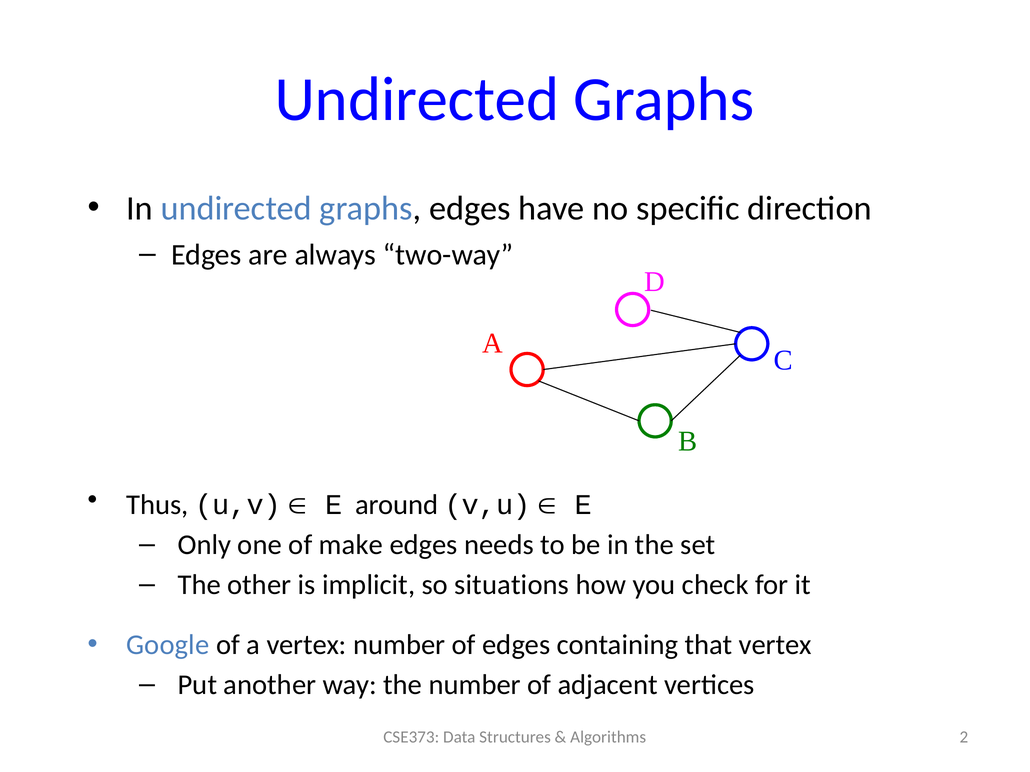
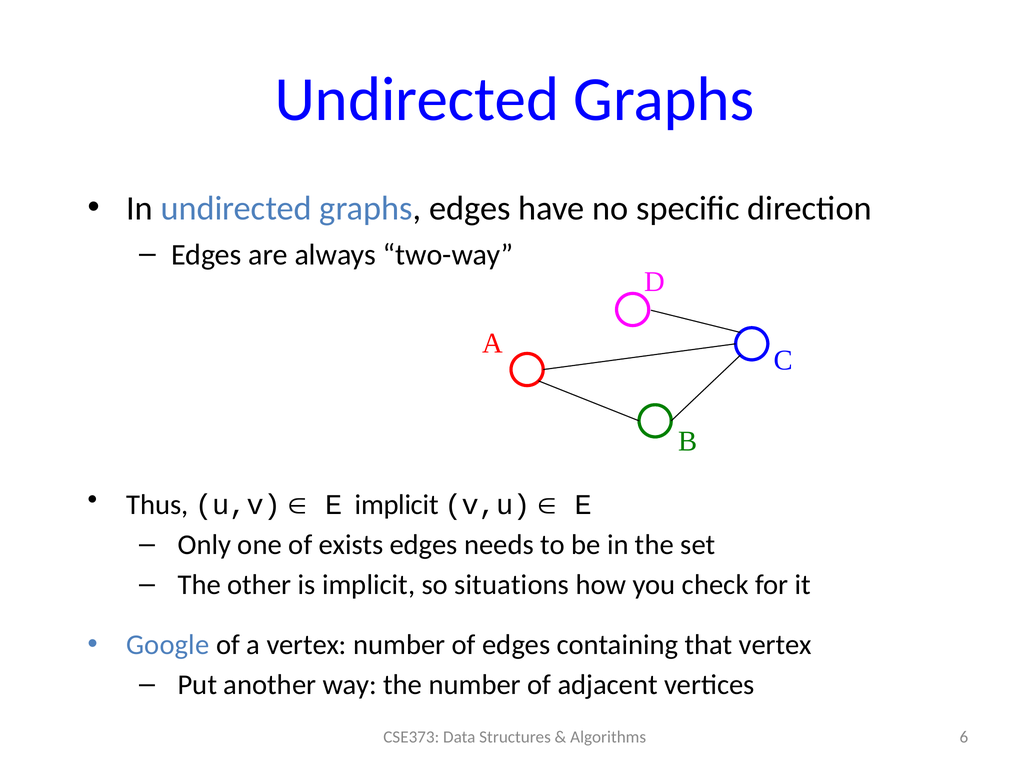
E around: around -> implicit (397, 505)
make: make -> exists (351, 545)
2: 2 -> 6 (964, 738)
